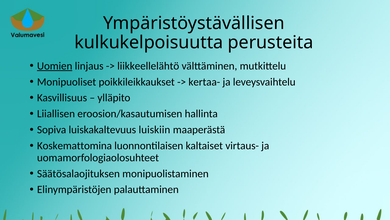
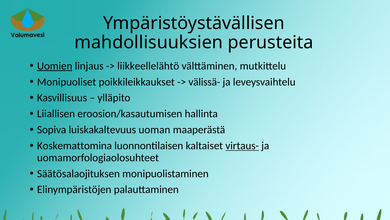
kulkukelpoisuutta: kulkukelpoisuutta -> mahdollisuuksien (149, 42)
kertaa-: kertaa- -> välissä- (204, 82)
luiskiin: luiskiin -> uoman (154, 129)
virtaus- underline: none -> present (242, 145)
